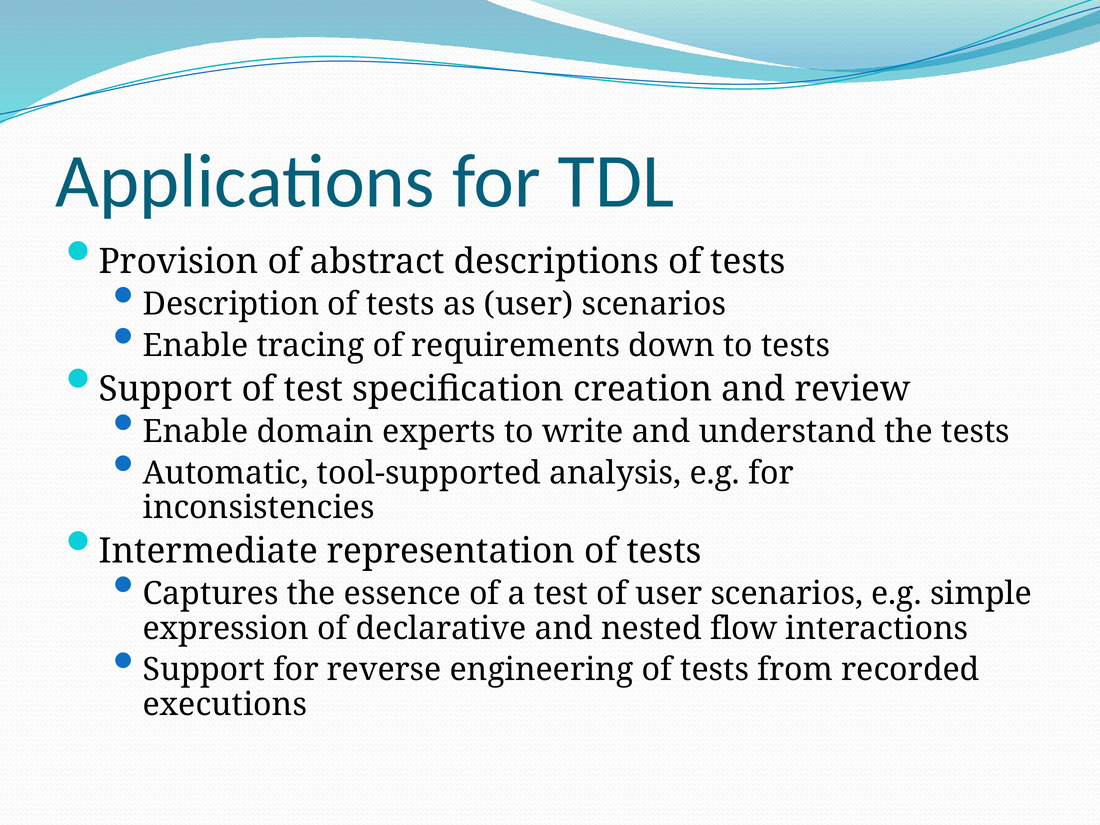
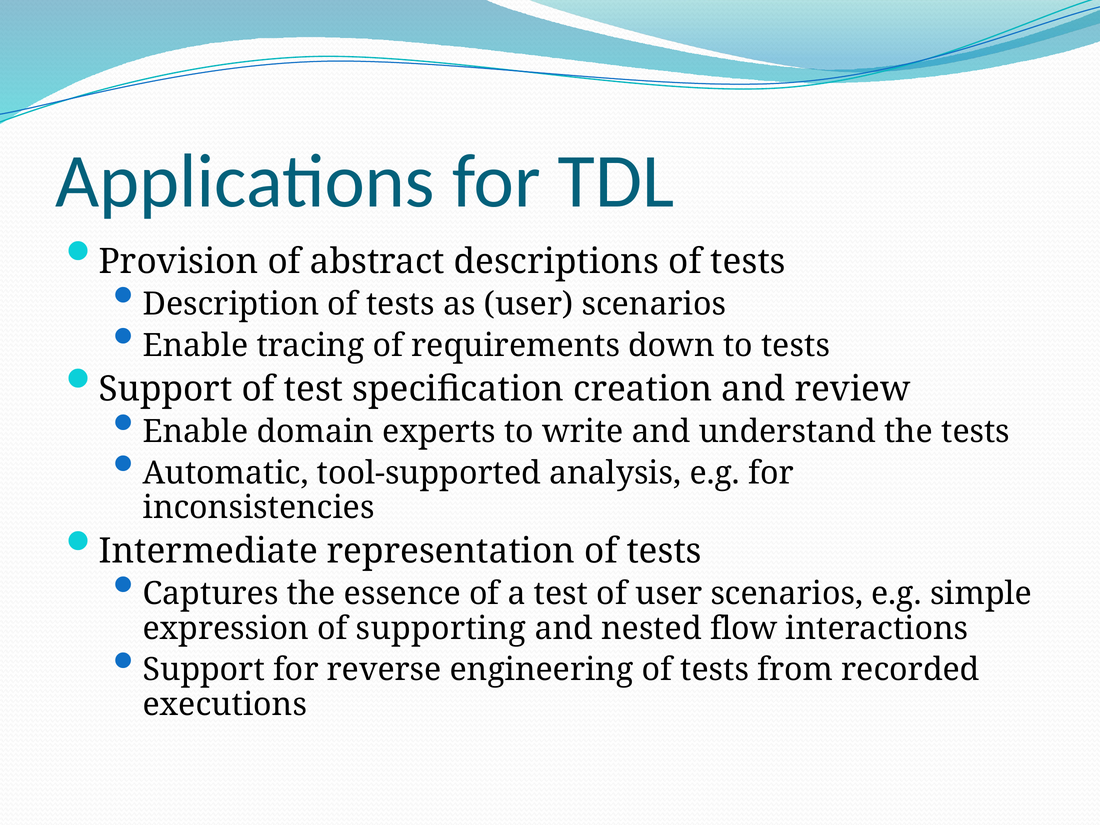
declarative: declarative -> supporting (441, 629)
